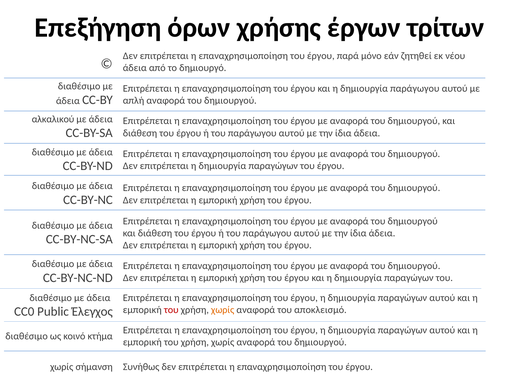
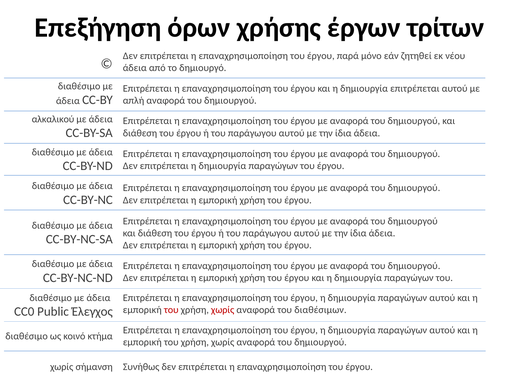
δημιουργία παράγωγου: παράγωγου -> επιτρέπεται (415, 88)
χωρίς colour: orange -> red (223, 310)
αποκλεισμό: αποκλεισμό -> διαθέσιμων (320, 310)
